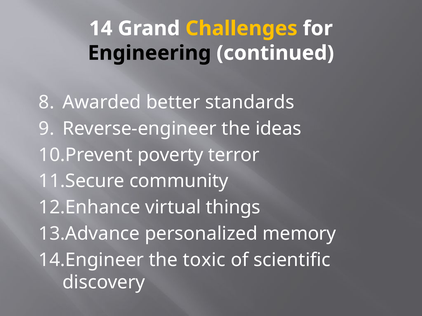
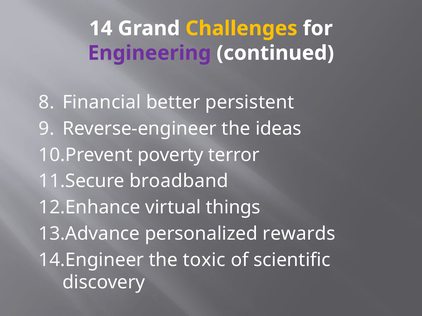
Engineering colour: black -> purple (149, 53)
Awarded: Awarded -> Financial (102, 103)
standards: standards -> persistent (250, 103)
community: community -> broadband (179, 181)
memory: memory -> rewards (299, 234)
